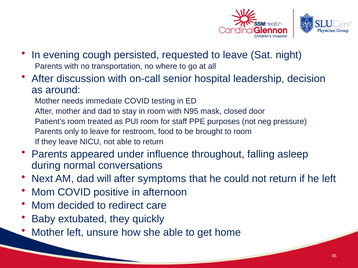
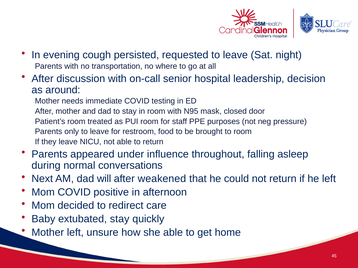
symptoms: symptoms -> weakened (162, 179)
extubated they: they -> stay (120, 219)
